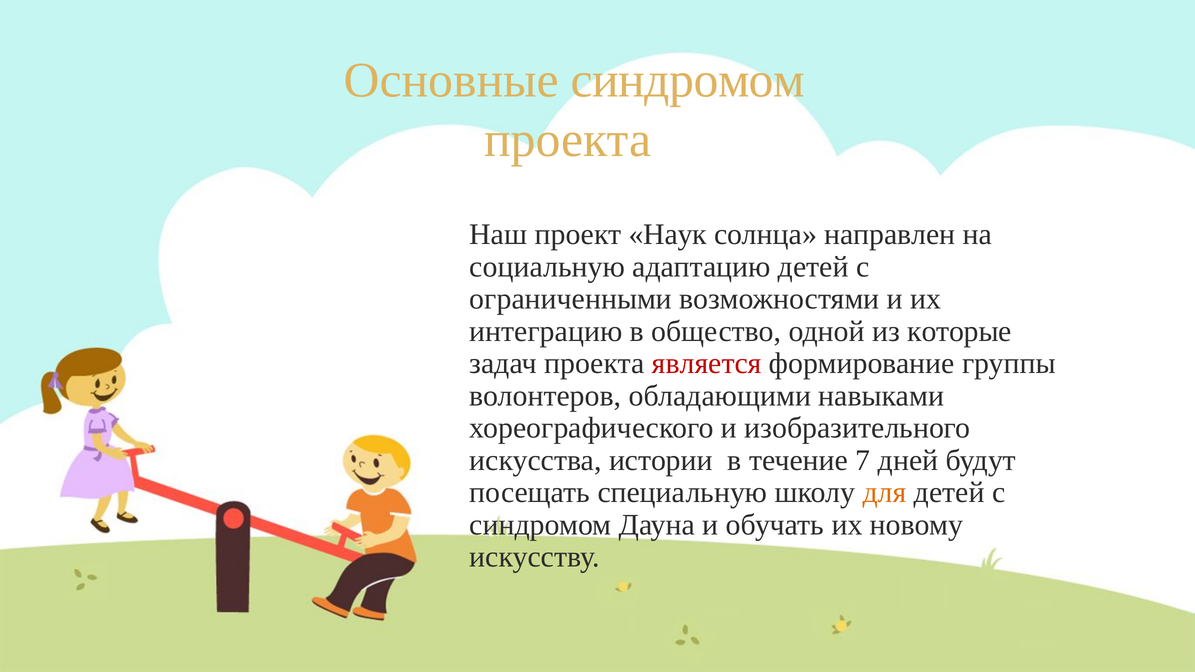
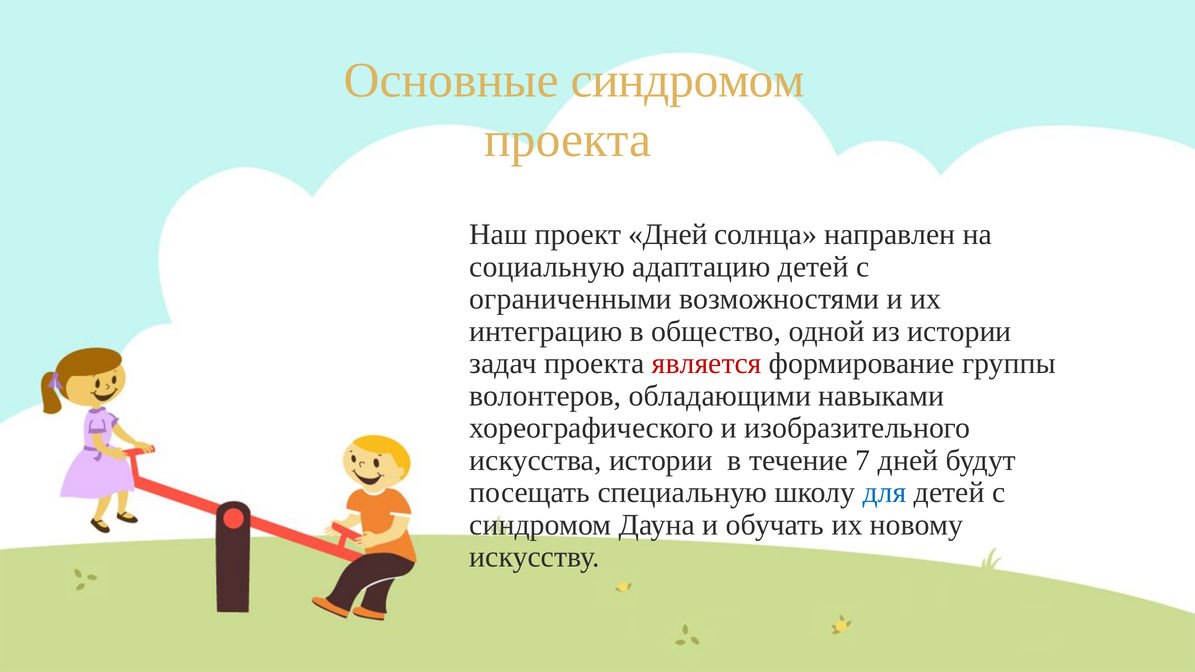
проект Наук: Наук -> Дней (668, 235)
из которые: которые -> истории (959, 331)
для colour: orange -> blue (884, 493)
